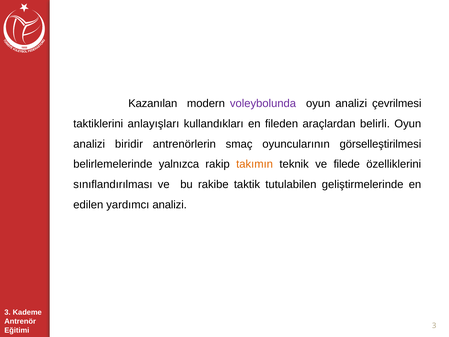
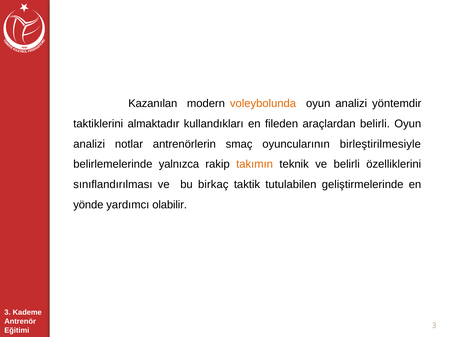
voleybolunda colour: purple -> orange (263, 104)
çevrilmesi: çevrilmesi -> yöntemdir (397, 104)
anlayışları: anlayışları -> almaktadır (154, 124)
biridir: biridir -> notlar (129, 144)
görselleştirilmesi: görselleştirilmesi -> birleştirilmesiyle (380, 144)
ve filede: filede -> belirli (347, 164)
rakibe: rakibe -> birkaç (213, 184)
edilen: edilen -> yönde (88, 205)
yardımcı analizi: analizi -> olabilir (170, 205)
